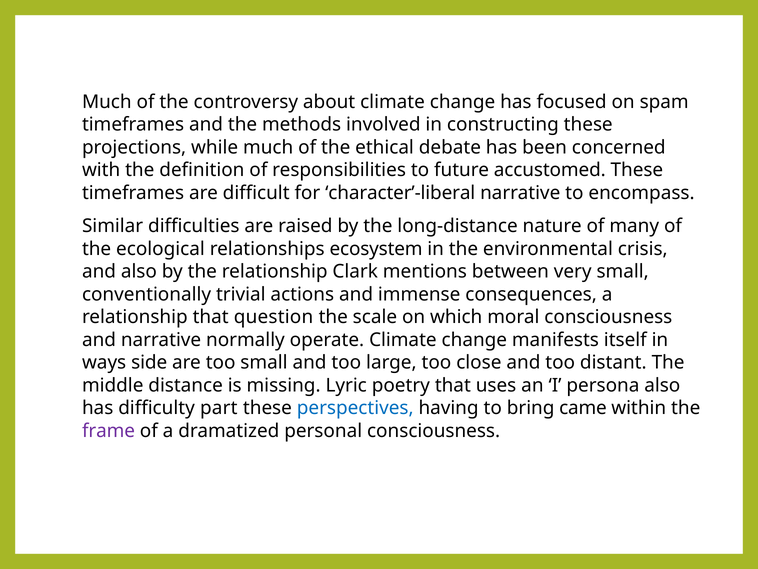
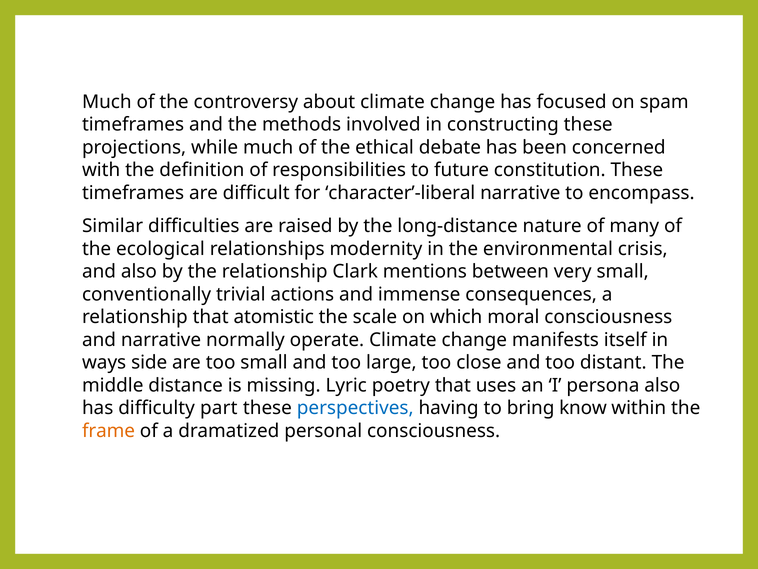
accustomed: accustomed -> constitution (550, 170)
ecosystem: ecosystem -> modernity (376, 249)
question: question -> atomistic (274, 317)
came: came -> know (583, 408)
frame colour: purple -> orange (109, 431)
